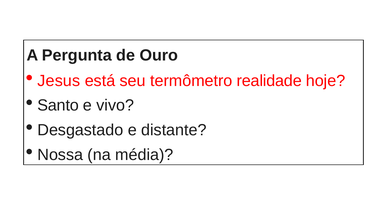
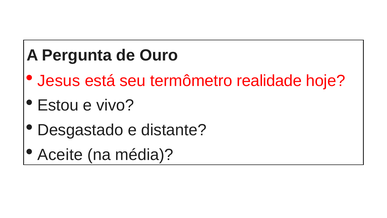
Santo: Santo -> Estou (58, 105)
Nossa: Nossa -> Aceite (60, 155)
